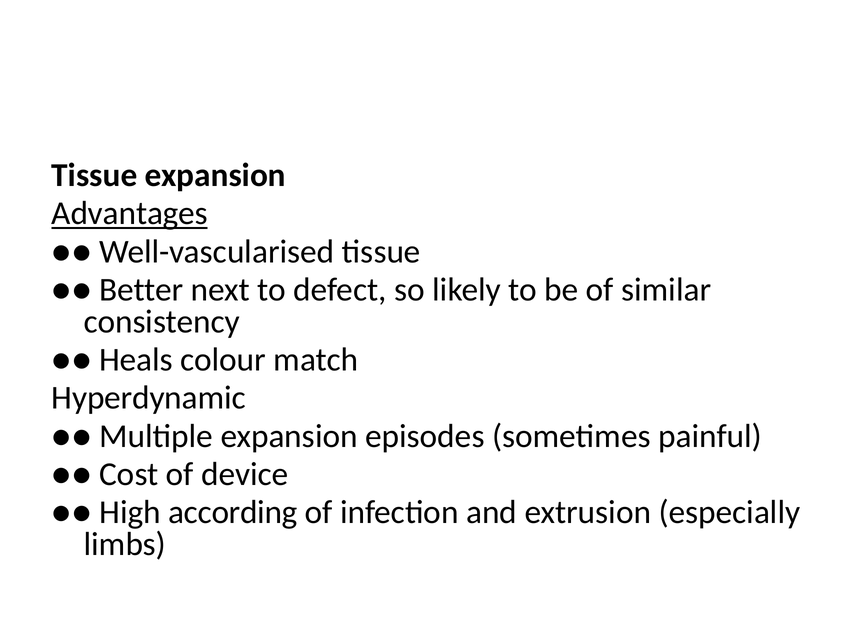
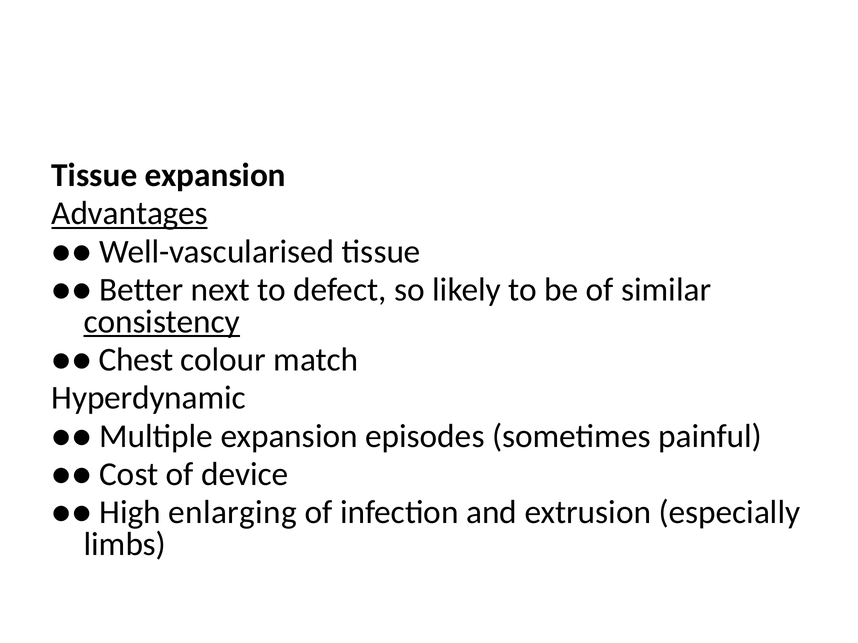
consistency underline: none -> present (162, 322)
Heals: Heals -> Chest (136, 360)
according: according -> enlarging (233, 513)
